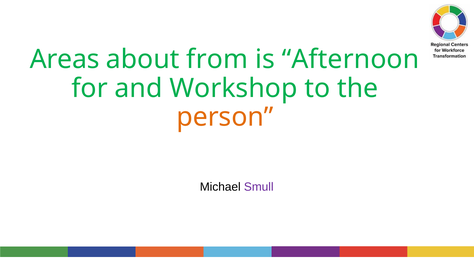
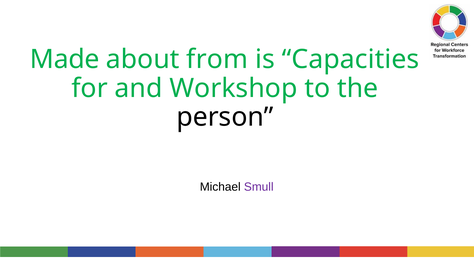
Areas: Areas -> Made (65, 59)
Afternoon: Afternoon -> Capacities (351, 59)
person colour: orange -> black (225, 117)
